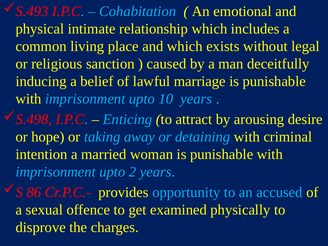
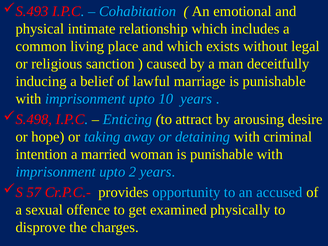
86: 86 -> 57 (34, 192)
